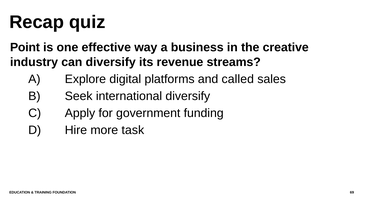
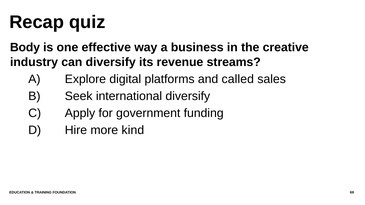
Point: Point -> Body (25, 48)
task: task -> kind (133, 130)
